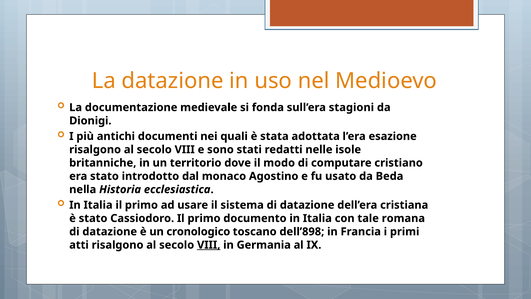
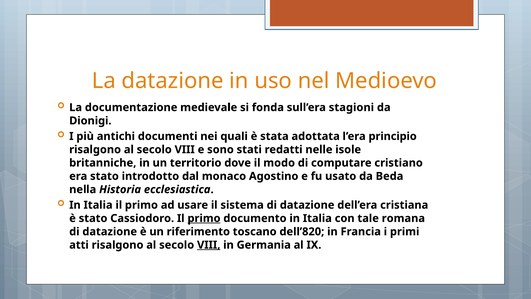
esazione: esazione -> principio (393, 136)
primo underline: none -> present (204, 218)
cronologico: cronologico -> riferimento (198, 231)
dell’898: dell’898 -> dell’820 (302, 231)
